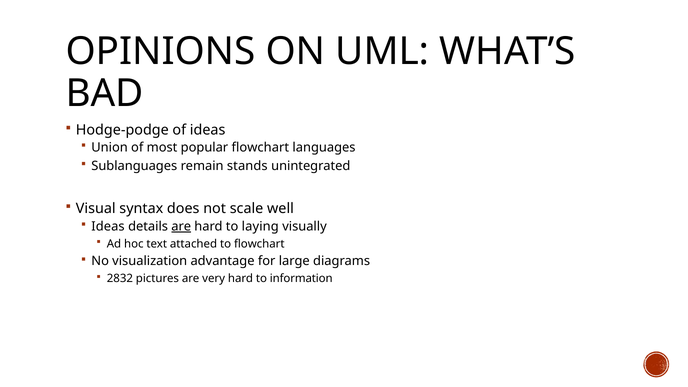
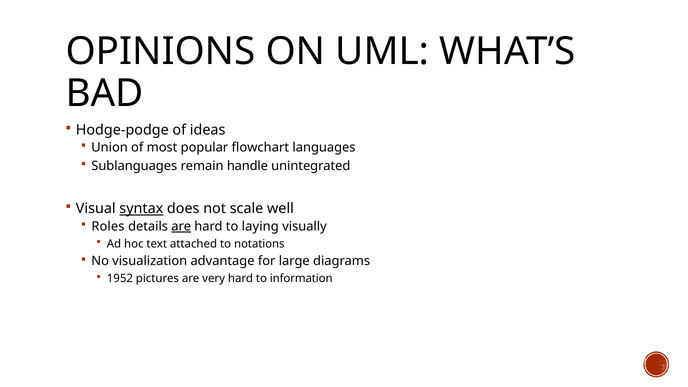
stands: stands -> handle (247, 166)
syntax underline: none -> present (141, 209)
Ideas: Ideas -> Roles (108, 226)
to flowchart: flowchart -> notations (259, 244)
2832: 2832 -> 1952 (120, 279)
